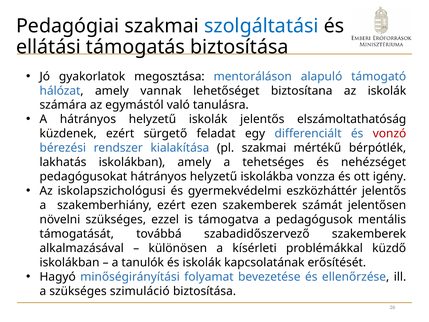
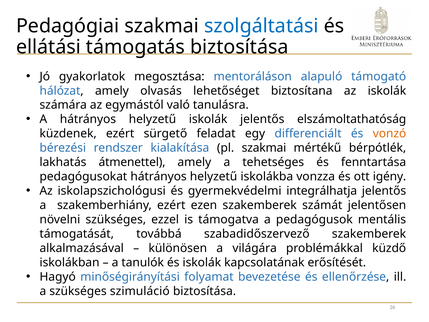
vannak: vannak -> olvasás (161, 91)
vonzó colour: red -> orange (390, 134)
lakhatás iskolákban: iskolákban -> átmenettel (132, 162)
nehézséget: nehézséget -> fenntartása (374, 162)
eszközháttér: eszközháttér -> integrálhatja (322, 191)
kísérleti: kísérleti -> világára (255, 248)
